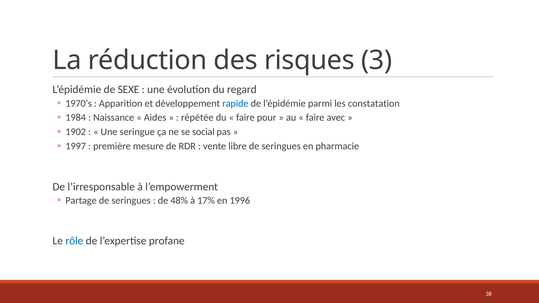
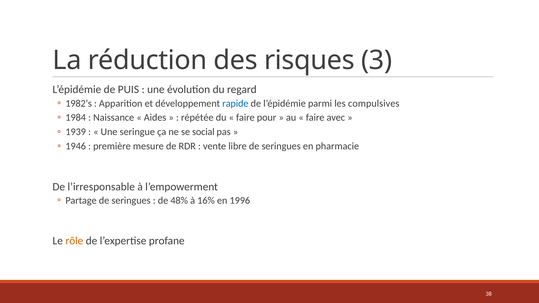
SEXE: SEXE -> PUIS (128, 90)
1970’s: 1970’s -> 1982’s (79, 103)
constatation: constatation -> compulsives (374, 103)
1902: 1902 -> 1939 (76, 132)
1997: 1997 -> 1946 (76, 146)
17%: 17% -> 16% (206, 201)
rôle colour: blue -> orange (74, 241)
